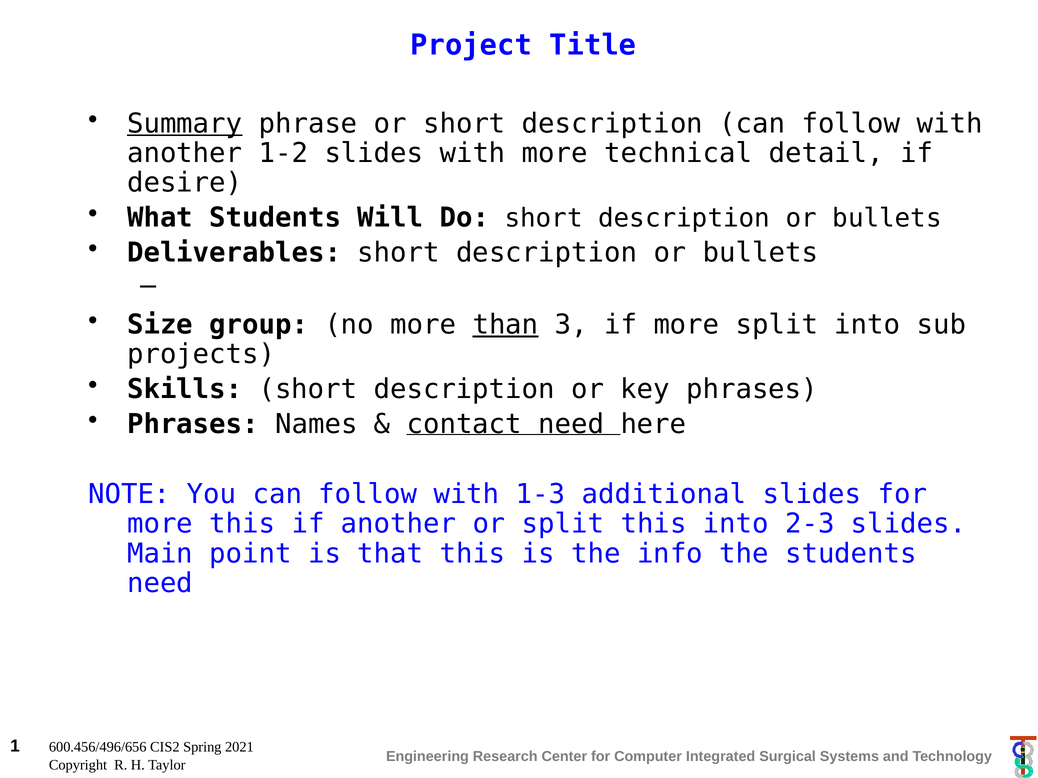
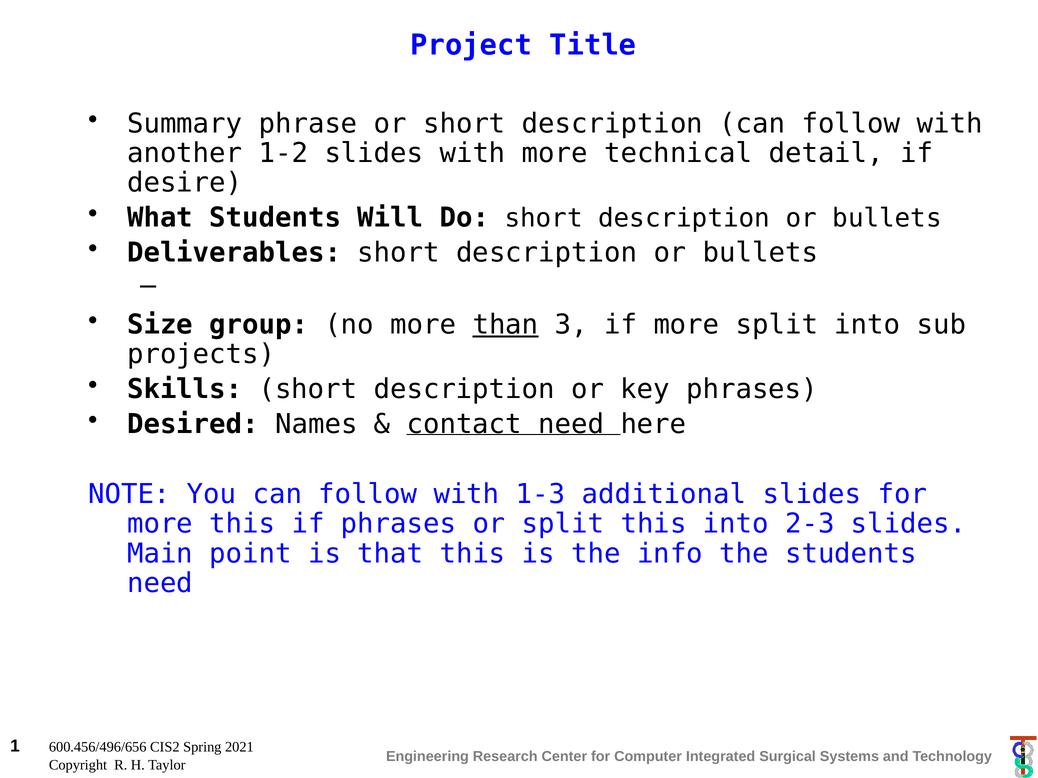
Summary underline: present -> none (185, 124)
Phrases: Phrases -> Desired (193, 425)
if another: another -> phrases (399, 524)
